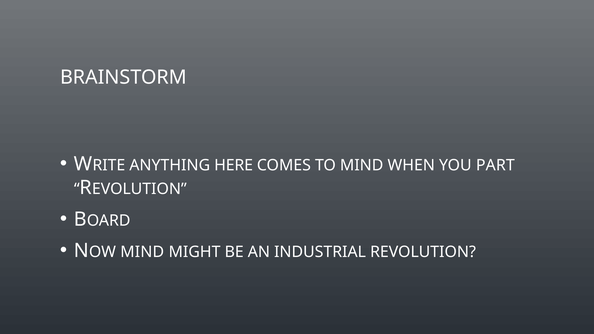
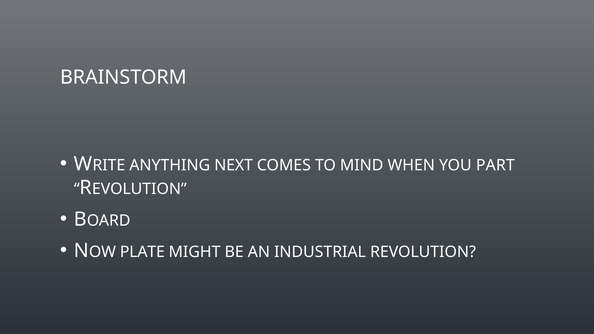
HERE: HERE -> NEXT (234, 165)
MIND: MIND -> PLATE (142, 252)
